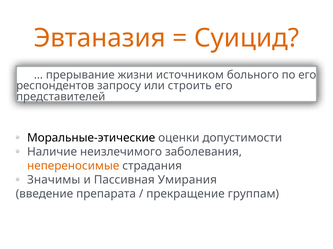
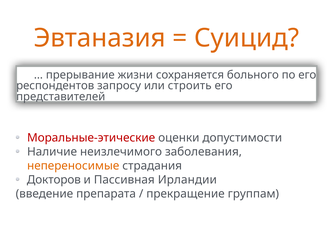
источником: источником -> сохраняется (190, 75)
Моральные-этические colour: black -> red (91, 138)
Значимы: Значимы -> Докторов (54, 180)
Умирания: Умирания -> Ирландии (187, 180)
